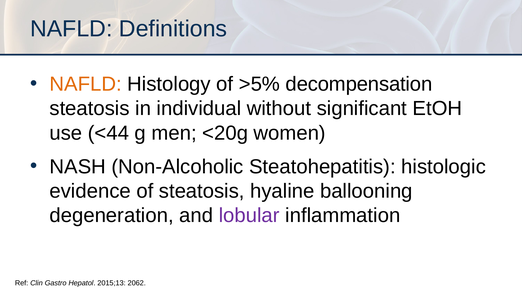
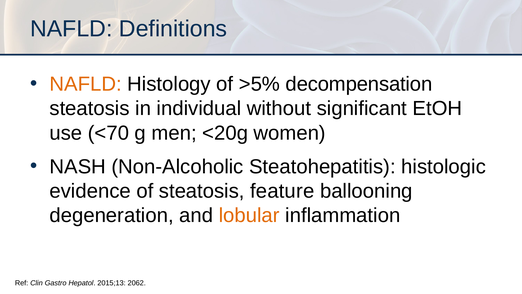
<44: <44 -> <70 (108, 133)
hyaline: hyaline -> feature (282, 191)
lobular colour: purple -> orange (249, 215)
